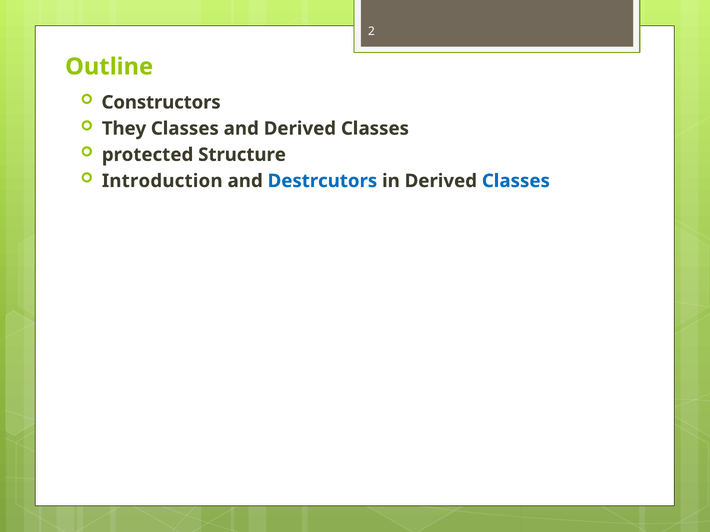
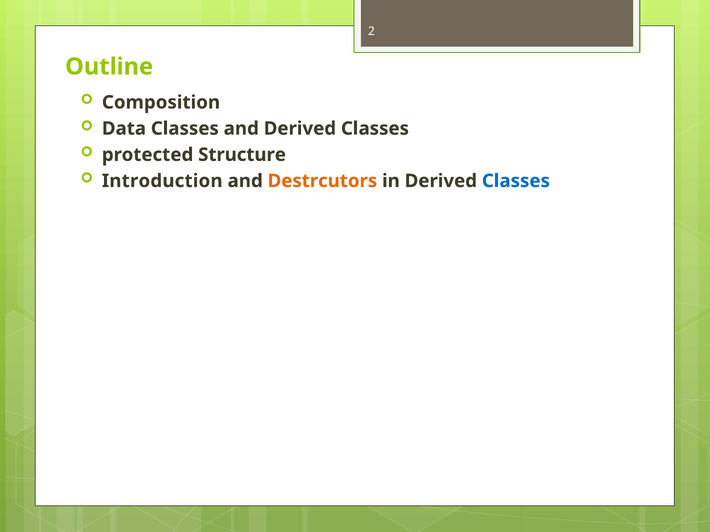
Constructors: Constructors -> Composition (161, 102)
They: They -> Data (124, 129)
Destrcutors colour: blue -> orange (322, 181)
